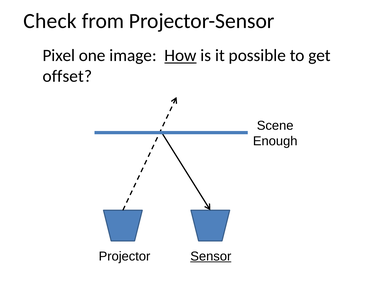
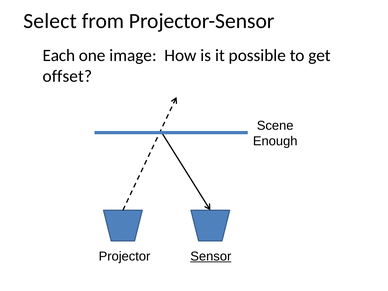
Check: Check -> Select (50, 21)
Pixel: Pixel -> Each (59, 56)
How underline: present -> none (180, 56)
